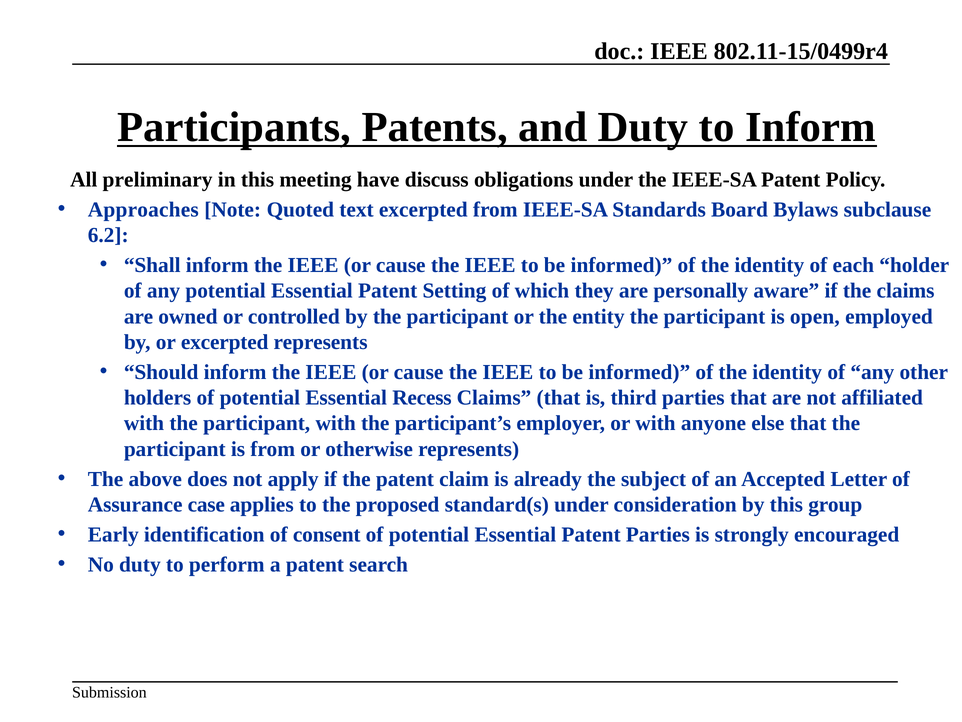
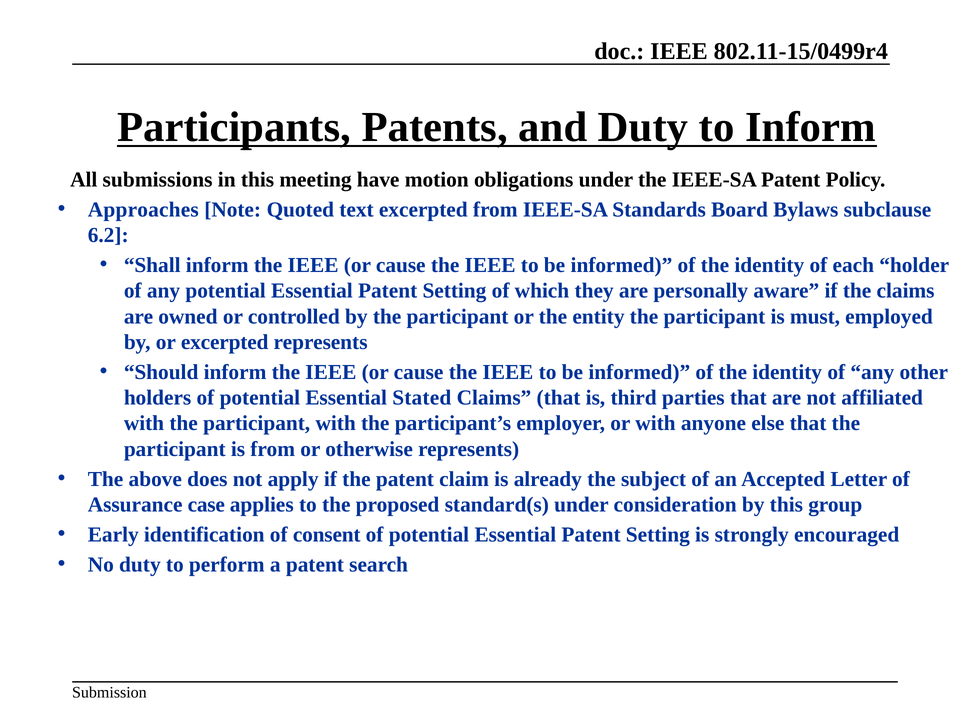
preliminary: preliminary -> submissions (158, 179)
discuss: discuss -> motion (437, 179)
open: open -> must (815, 316)
Recess: Recess -> Stated (422, 397)
Parties: Parties -> Setting (658, 534)
